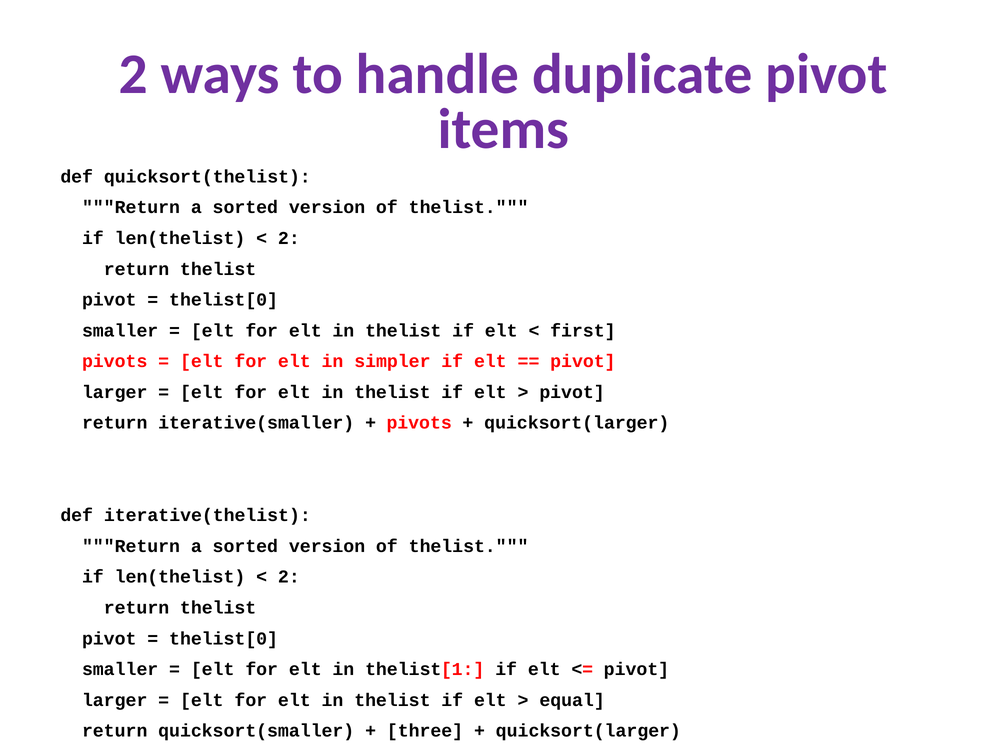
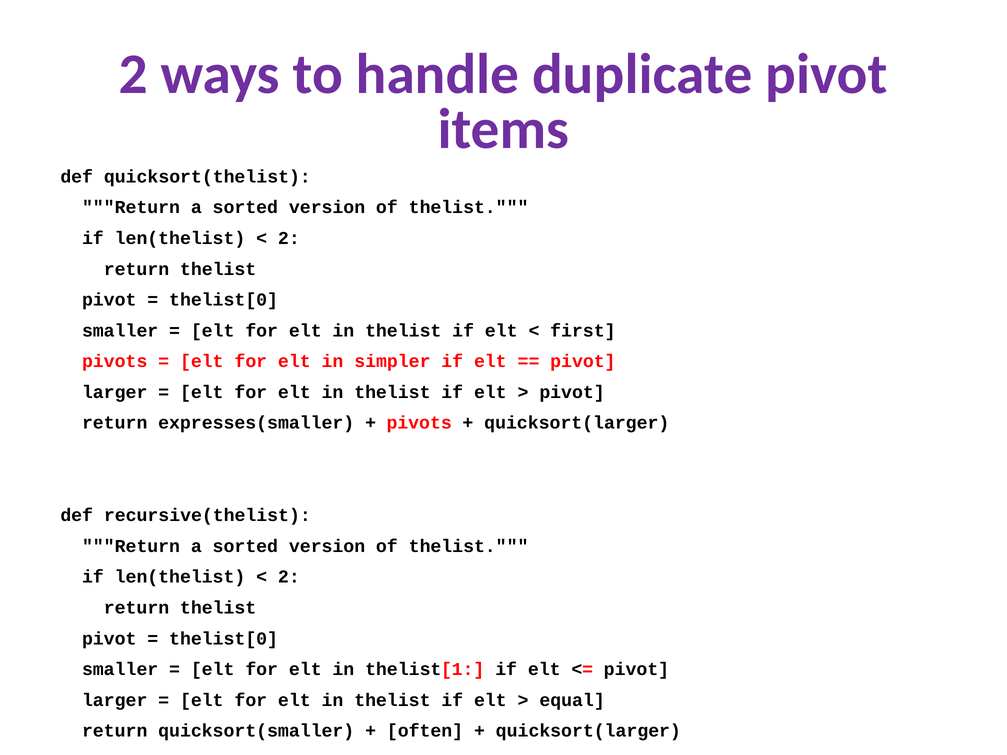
iterative(smaller: iterative(smaller -> expresses(smaller (256, 423)
iterative(thelist: iterative(thelist -> recursive(thelist (207, 516)
three: three -> often (425, 731)
